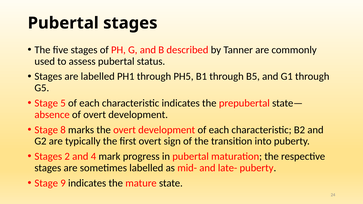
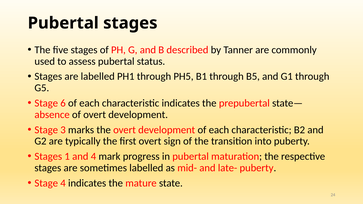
5: 5 -> 6 (63, 103)
8: 8 -> 3 (63, 130)
2: 2 -> 1 (67, 157)
Stage 9: 9 -> 4 (63, 183)
